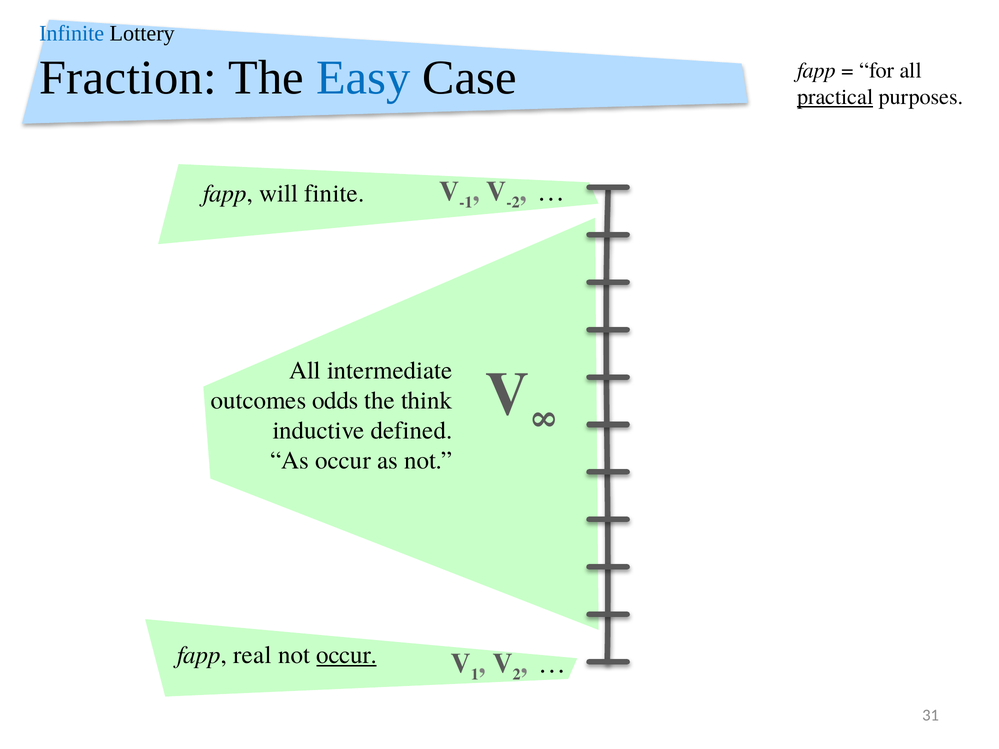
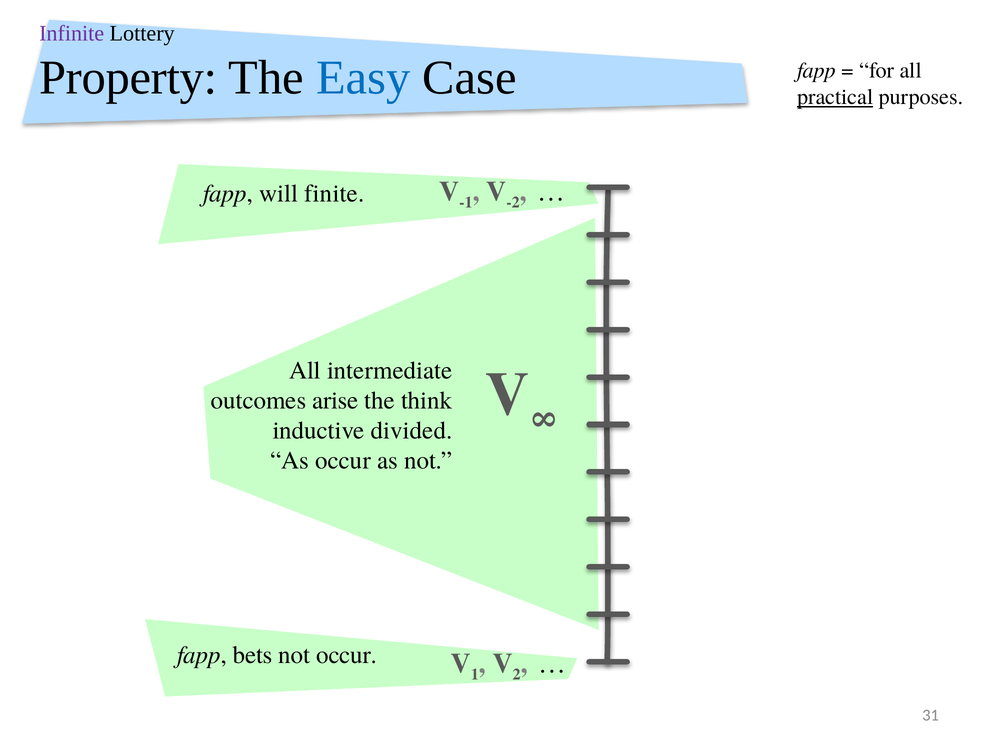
Infinite colour: blue -> purple (72, 34)
Fraction: Fraction -> Property (128, 78)
odds: odds -> arise (335, 400)
defined: defined -> divided (411, 430)
real: real -> bets (253, 655)
occur underline: present -> none (347, 655)
